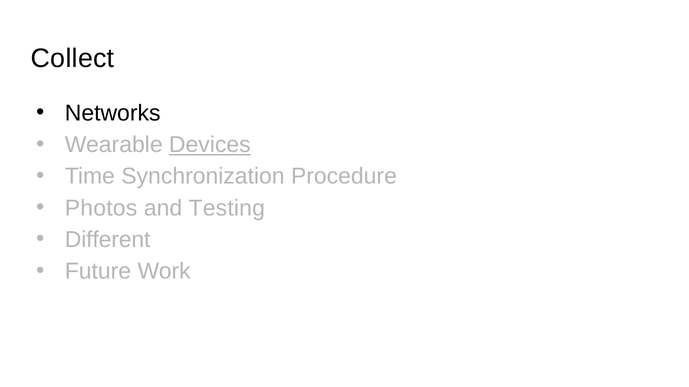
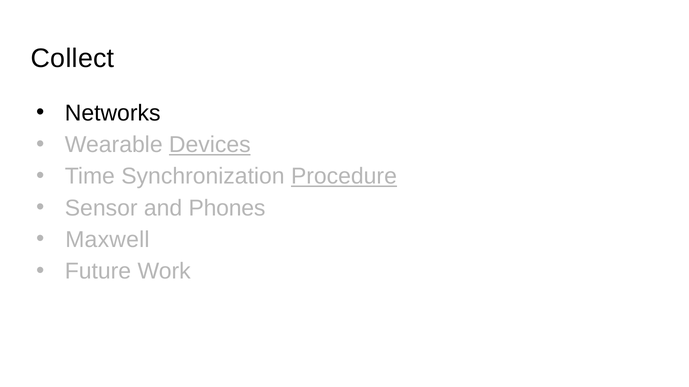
Procedure underline: none -> present (344, 177)
Photos: Photos -> Sensor (101, 208)
Testing: Testing -> Phones (227, 208)
Different: Different -> Maxwell (107, 240)
